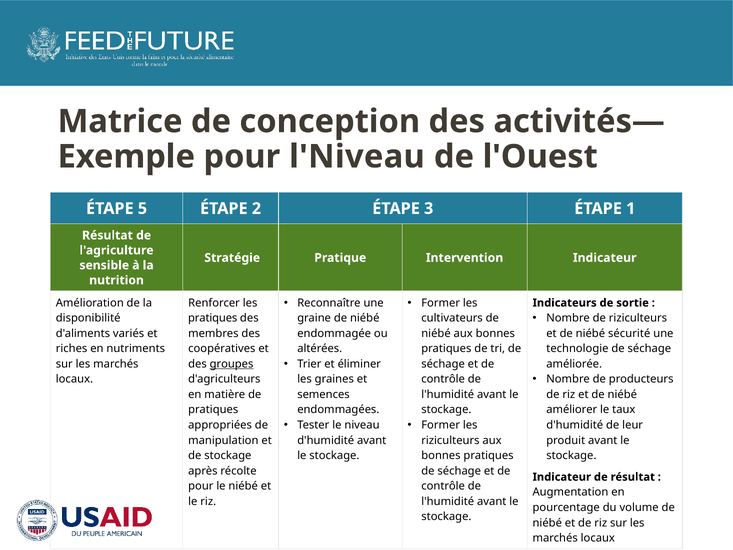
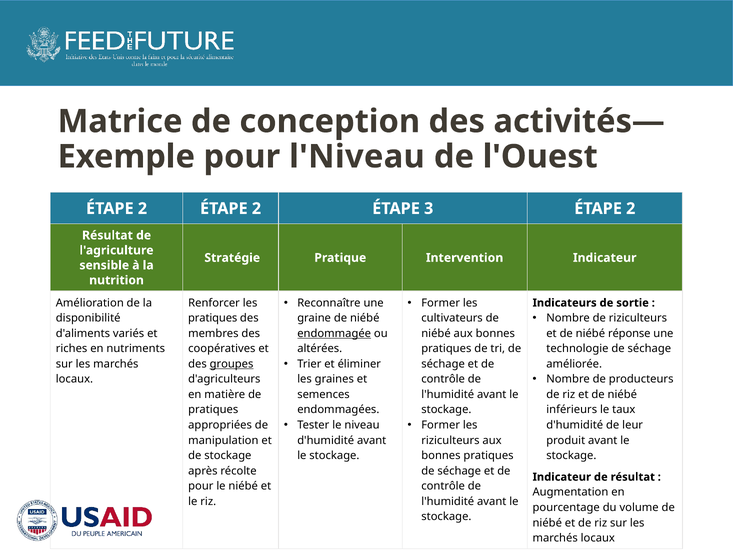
5: 5 -> 2 (142, 208)
3 ÉTAPE 1: 1 -> 2 (631, 208)
endommagée underline: none -> present (334, 333)
sécurité: sécurité -> réponse (629, 333)
améliorer: améliorer -> inférieurs (572, 410)
